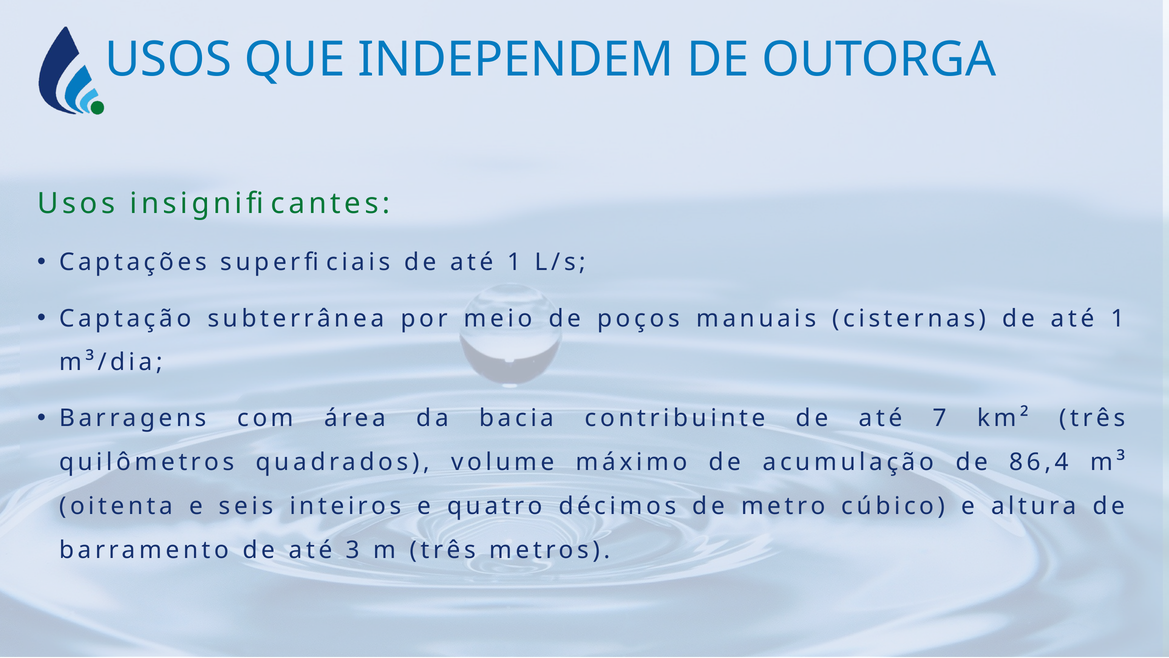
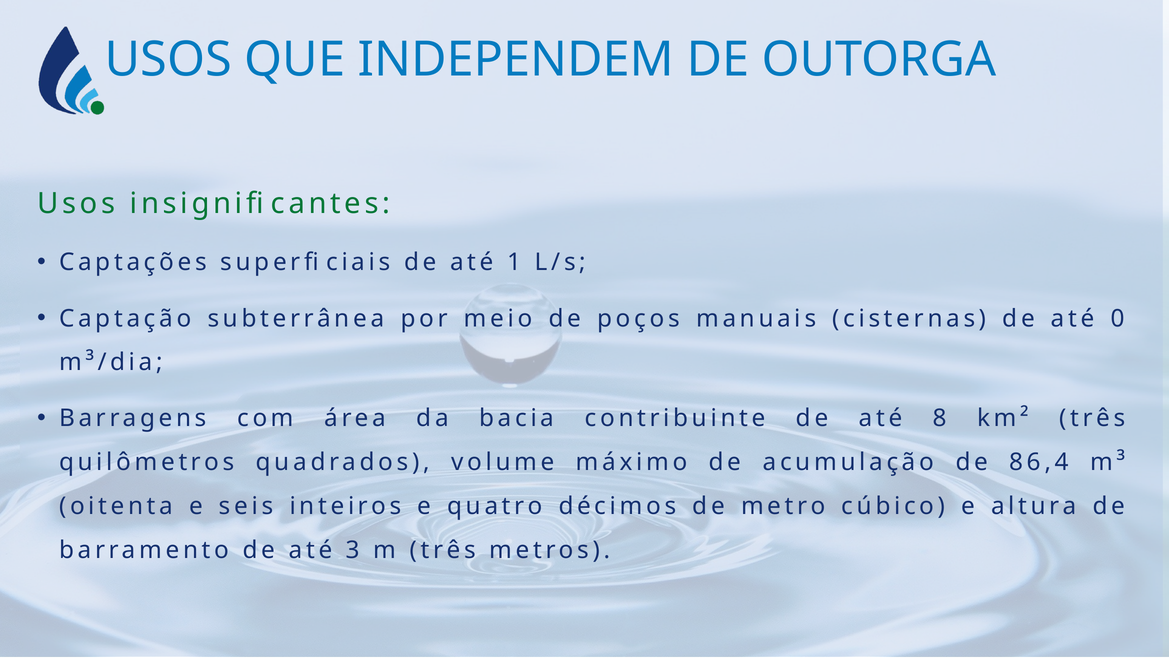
cisternas de até 1: 1 -> 0 (1118, 318)
7: 7 -> 8 (940, 418)
